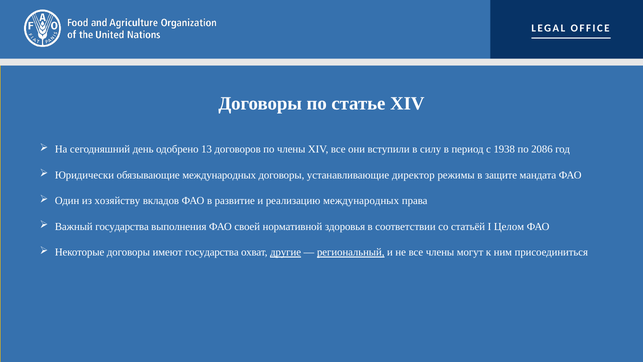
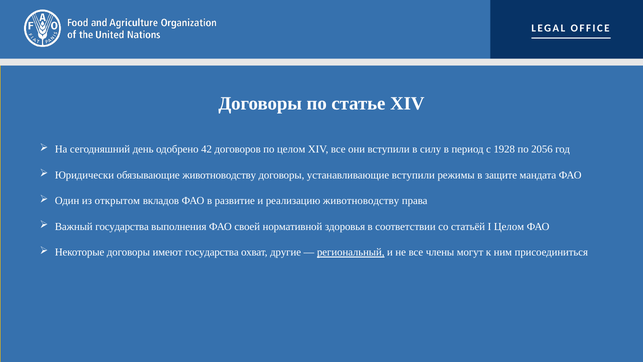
13: 13 -> 42 (206, 149)
по члены: члены -> целом (291, 149)
1938: 1938 -> 1928 (504, 149)
2086: 2086 -> 2056 (542, 149)
обязывающие международных: международных -> животноводству (219, 175)
устанавливающие директор: директор -> вступили (413, 175)
хозяйству: хозяйству -> открытом (117, 201)
реализацию международных: международных -> животноводству (361, 201)
другие underline: present -> none (286, 252)
